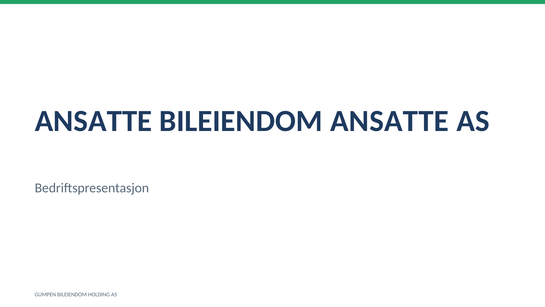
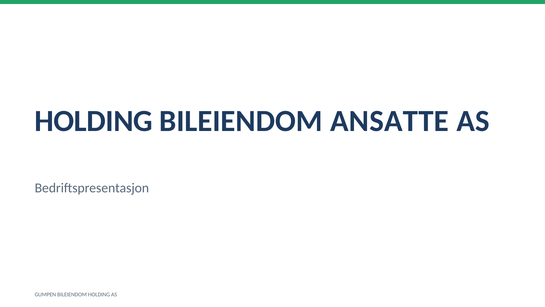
ANSATTE: ANSATTE -> HOLDING (94, 121)
